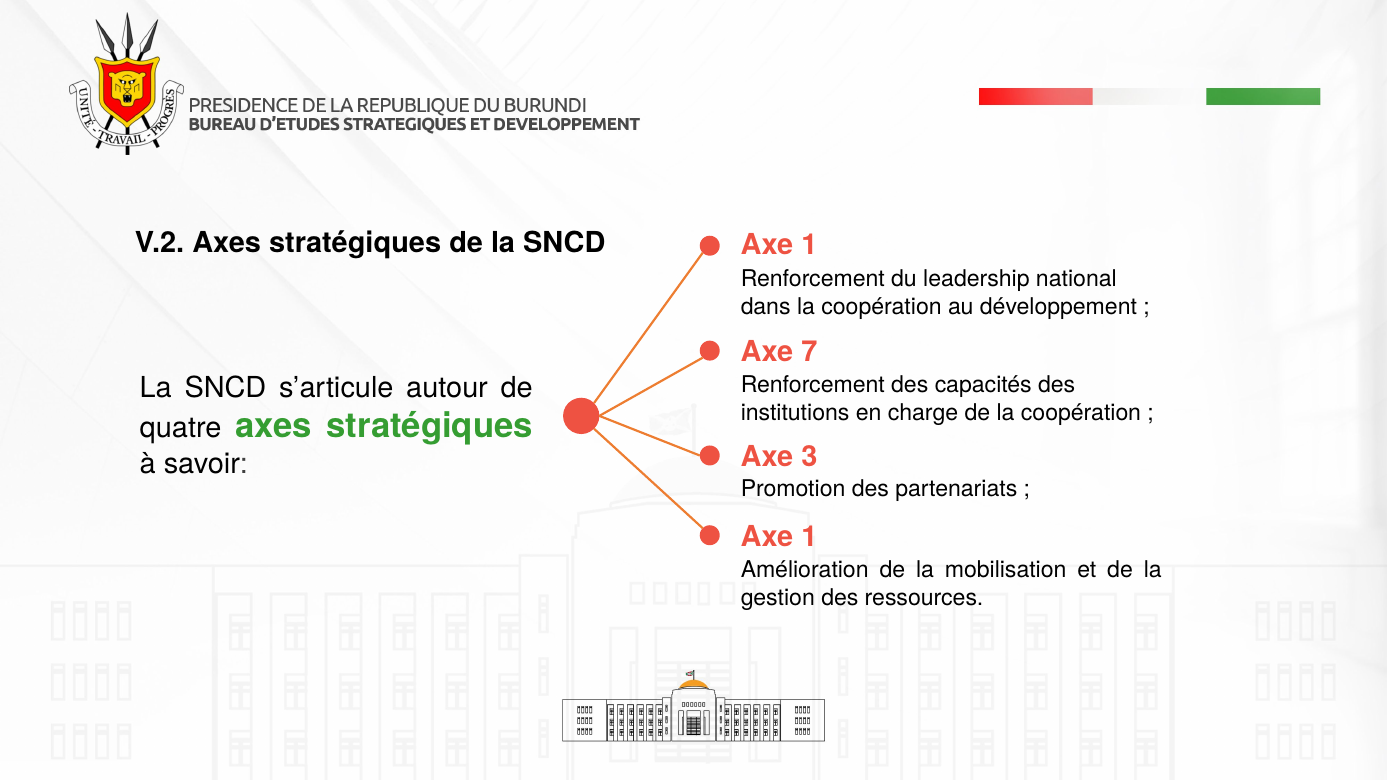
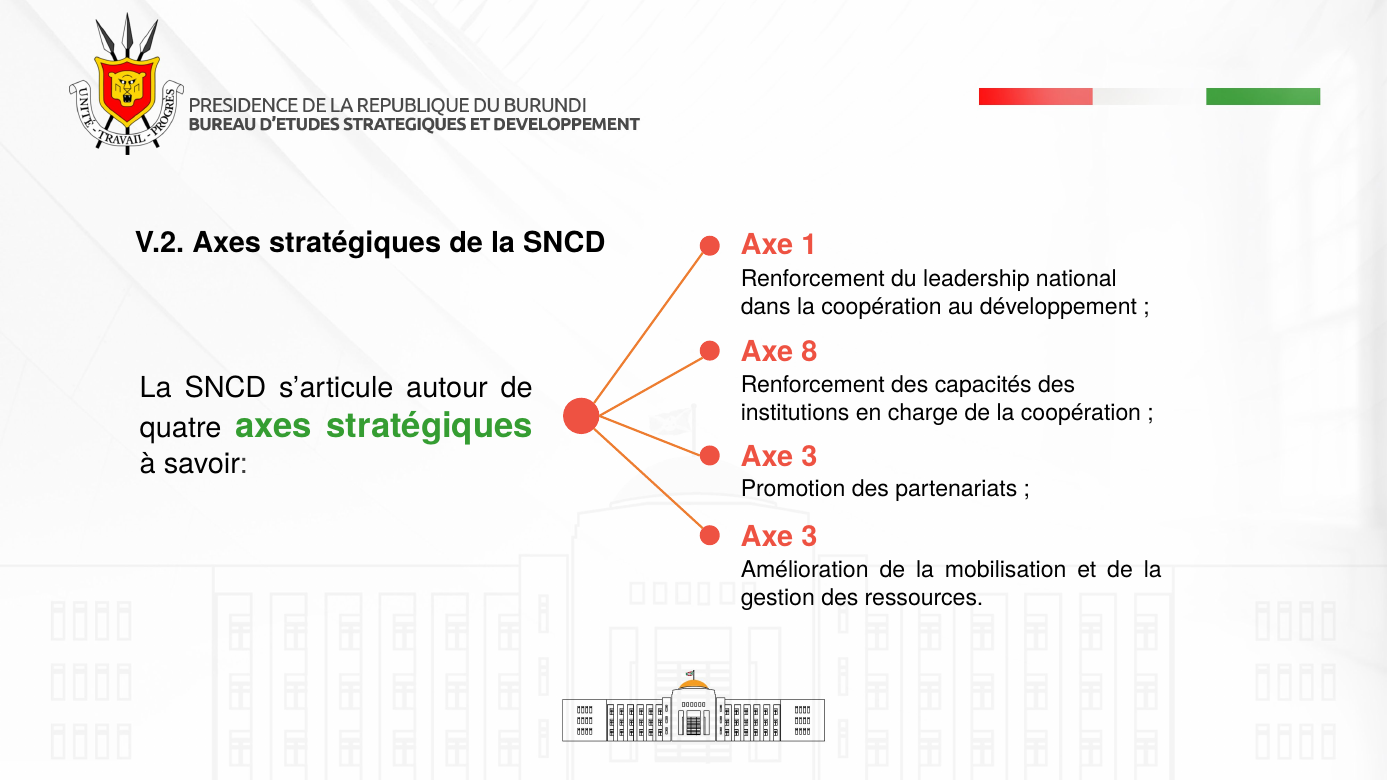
7: 7 -> 8 (809, 352)
1: 1 -> 3 (809, 537)
